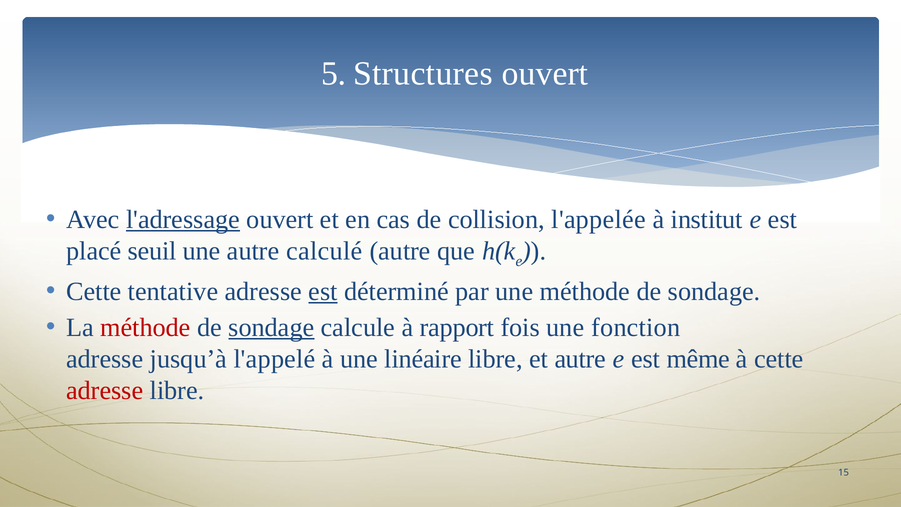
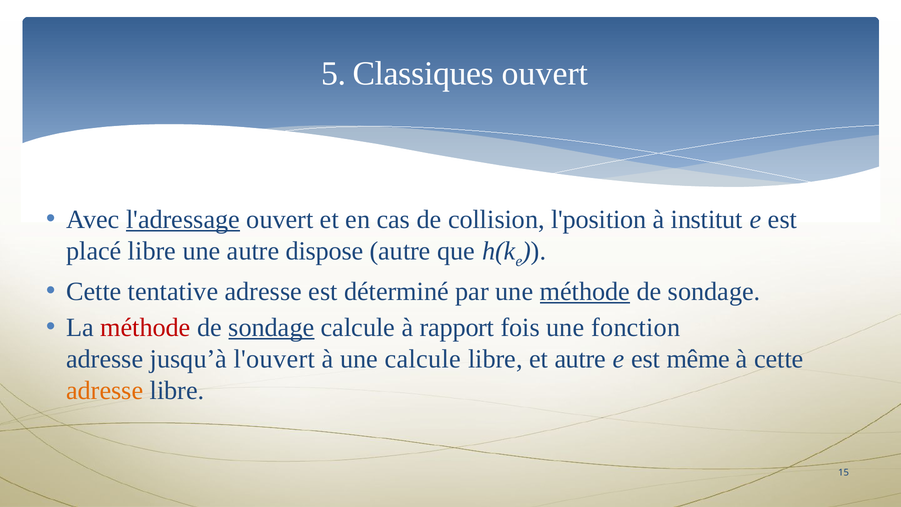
Structures: Structures -> Classiques (423, 74)
l'appelée: l'appelée -> l'position (599, 219)
placé seuil: seuil -> libre (152, 251)
calculé: calculé -> dispose (325, 251)
est underline: present -> none (323, 291)
méthode underline: none -> present (585, 291)
l'appelé: l'appelé -> l'ouvert (274, 359)
une linéaire: linéaire -> calcule (423, 359)
adresse colour: red -> orange (105, 390)
